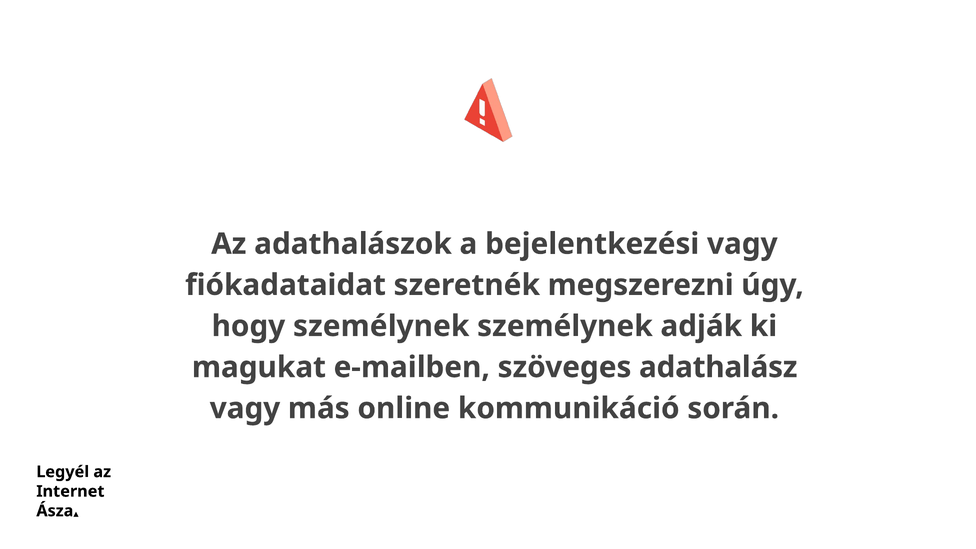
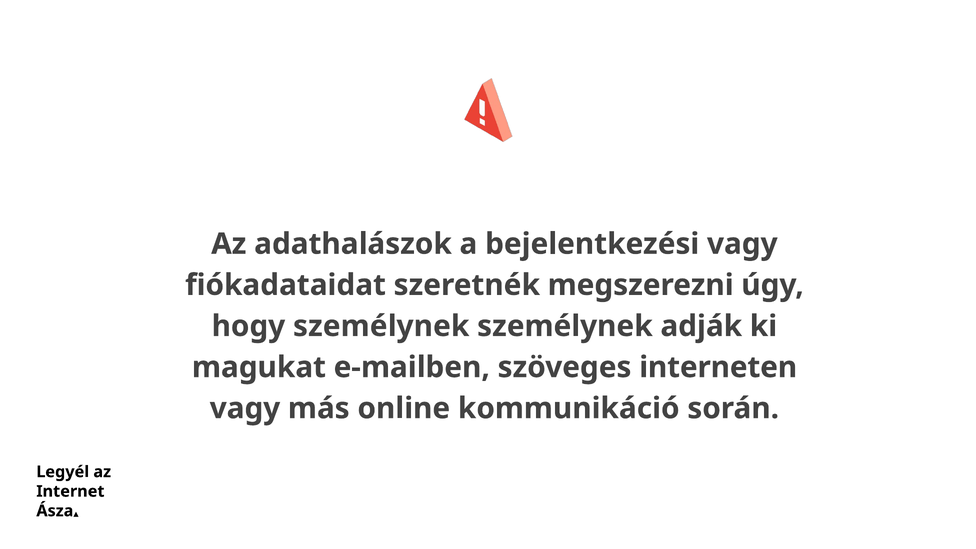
adathalász: adathalász -> interneten (718, 367)
